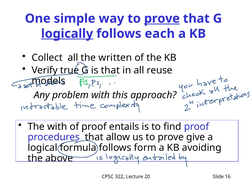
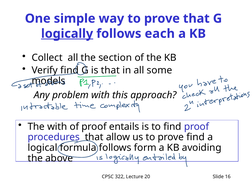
prove underline: present -> none (162, 19)
written: written -> section (115, 58)
Verify true: true -> find (70, 70)
reuse: reuse -> some (160, 70)
prove give: give -> find (196, 137)
